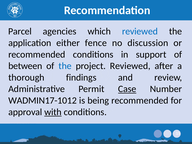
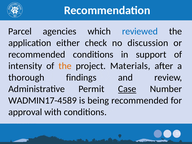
fence: fence -> check (96, 43)
between: between -> intensity (25, 66)
the colour: blue -> orange (65, 66)
project Reviewed: Reviewed -> Materials (130, 66)
WADMIN17-1012: WADMIN17-1012 -> WADMIN17-4589 (43, 100)
with underline: present -> none (53, 112)
